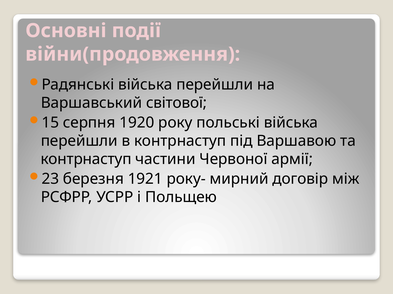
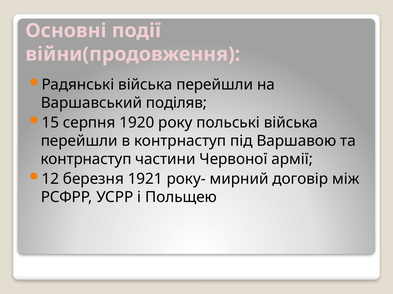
світової: світової -> поділяв (176, 103)
23: 23 -> 12 (50, 179)
